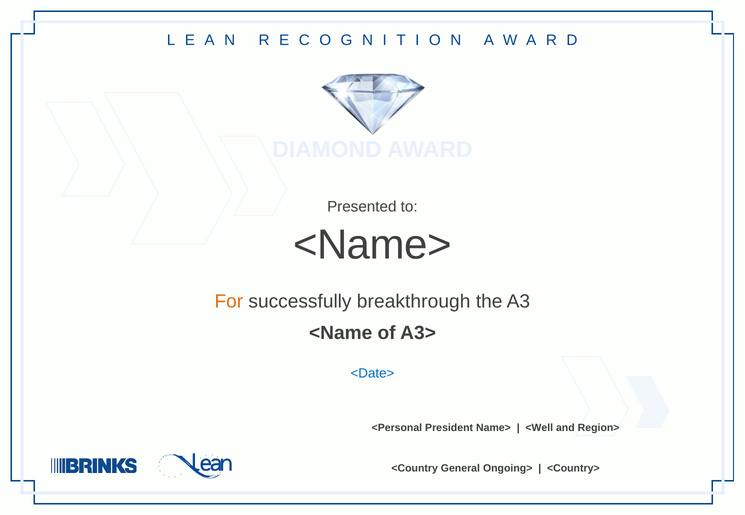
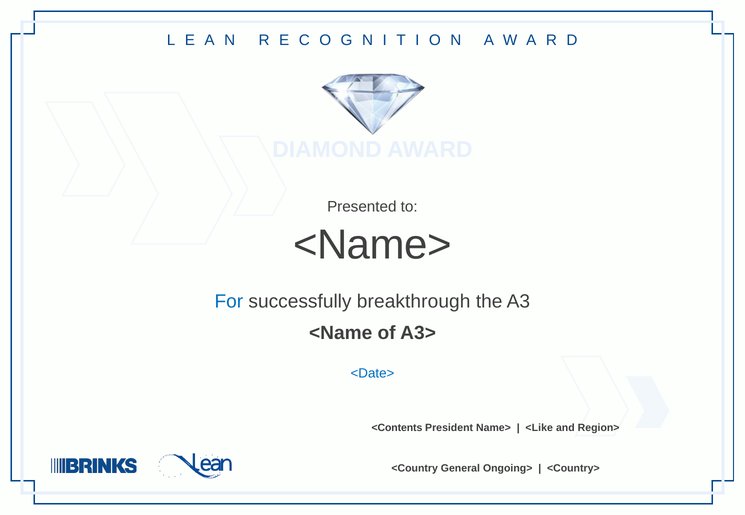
For colour: orange -> blue (229, 302)
<Personal: <Personal -> <Contents (397, 428)
<Well: <Well -> <Like (539, 428)
